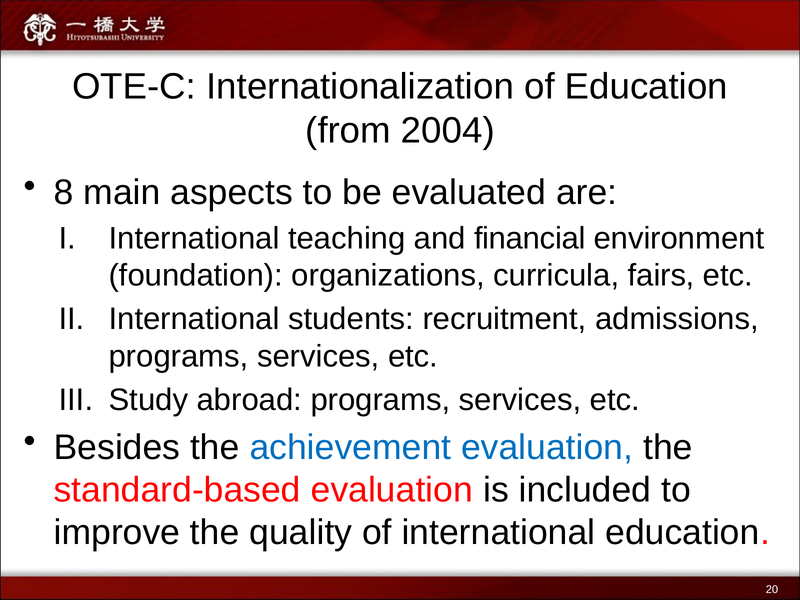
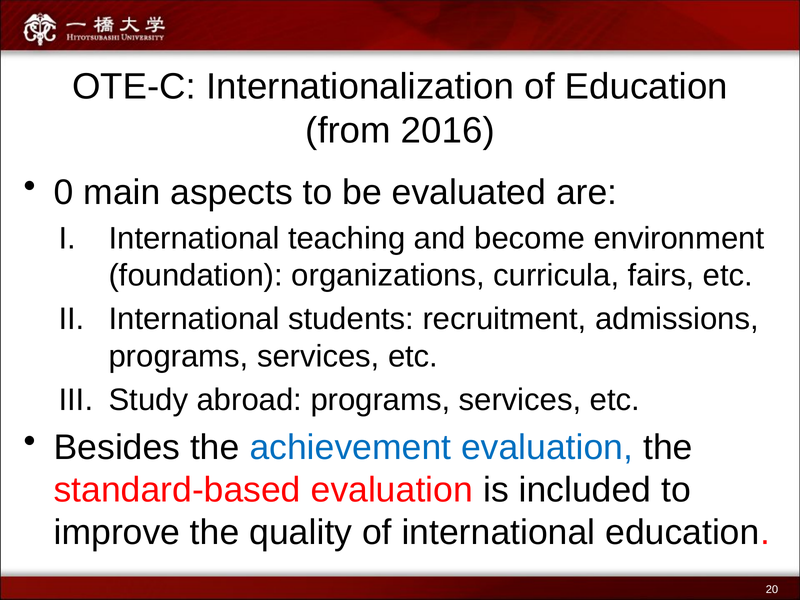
2004: 2004 -> 2016 (448, 130)
8: 8 -> 0 (64, 192)
financial: financial -> become (530, 238)
